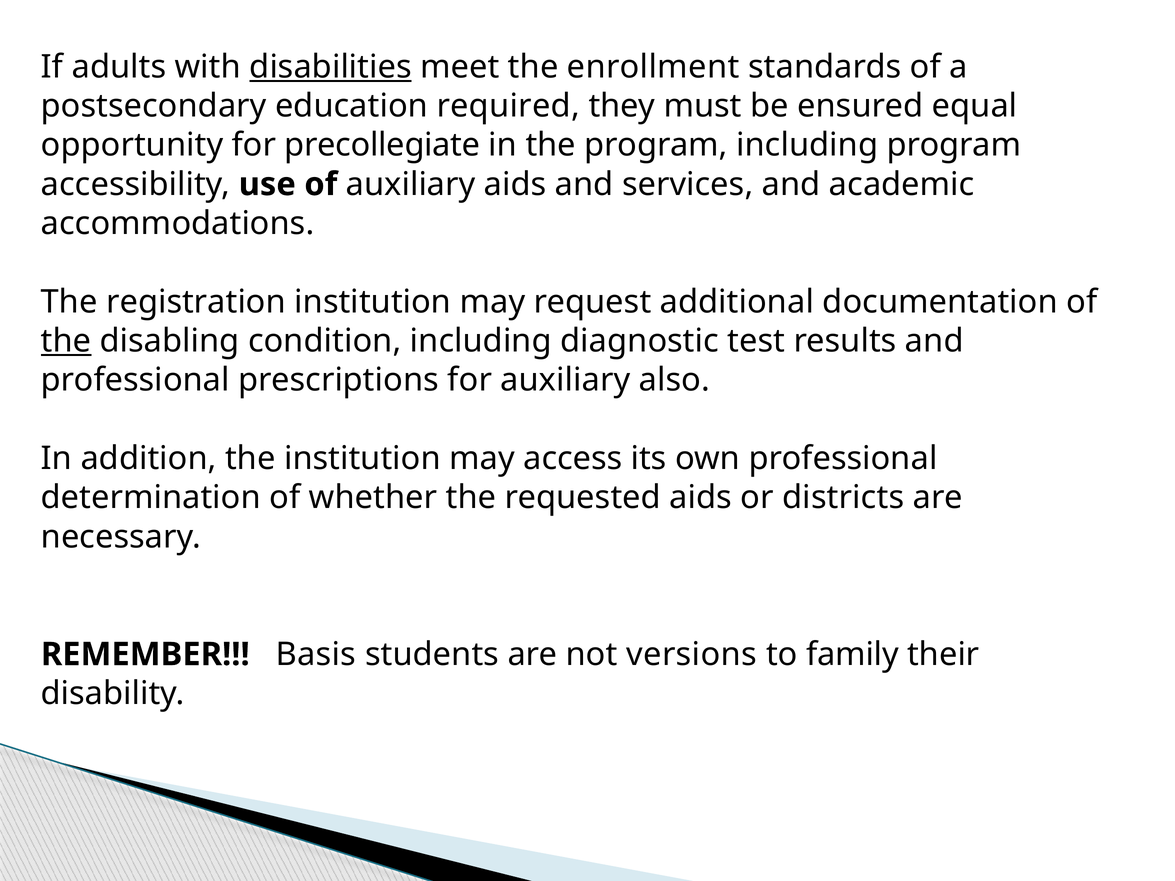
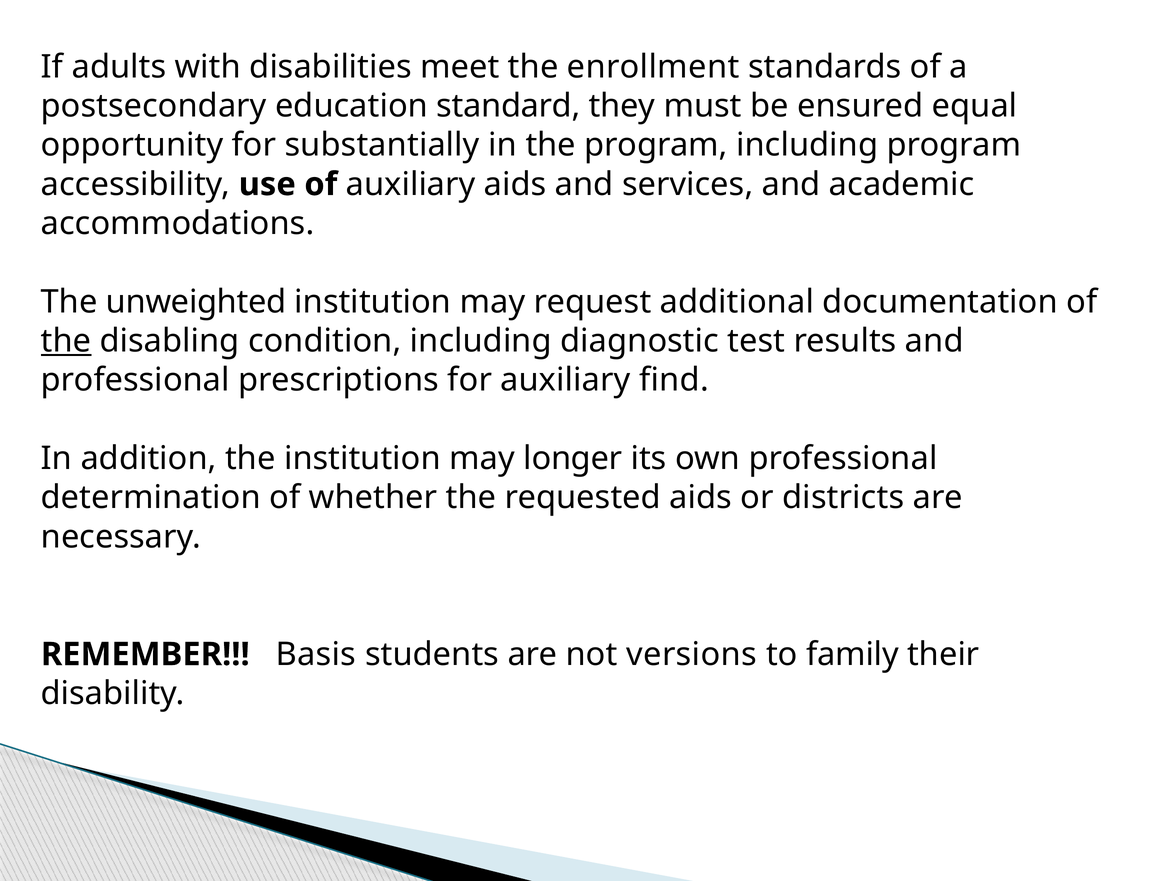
disabilities underline: present -> none (331, 67)
required: required -> standard (508, 106)
precollegiate: precollegiate -> substantially (382, 145)
registration: registration -> unweighted (196, 302)
also: also -> find (674, 380)
access: access -> longer (573, 459)
